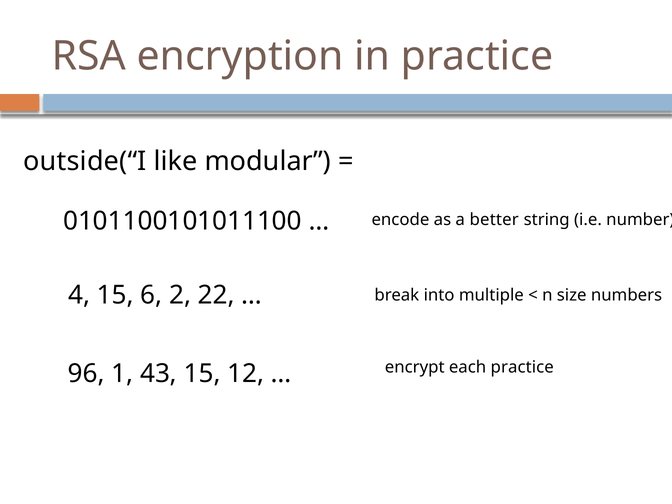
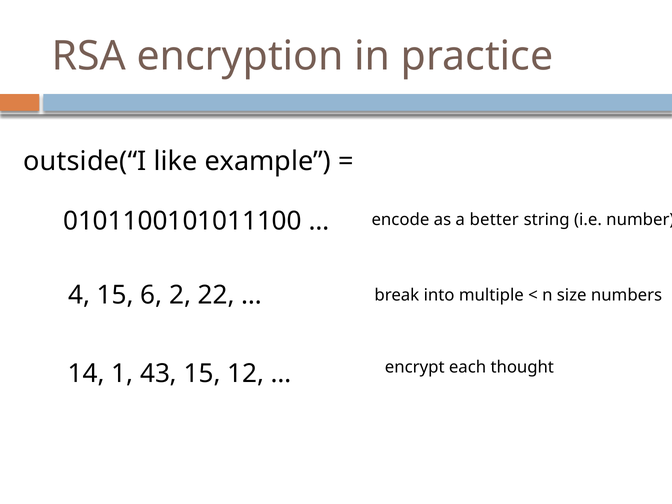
modular: modular -> example (268, 161)
96: 96 -> 14 (86, 374)
each practice: practice -> thought (522, 367)
